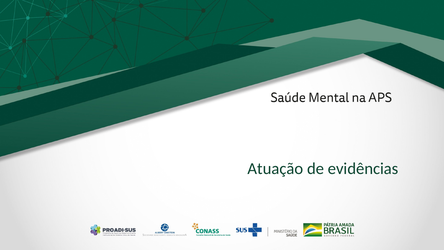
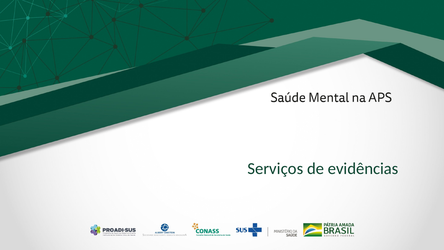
Atuação: Atuação -> Serviços (275, 169)
